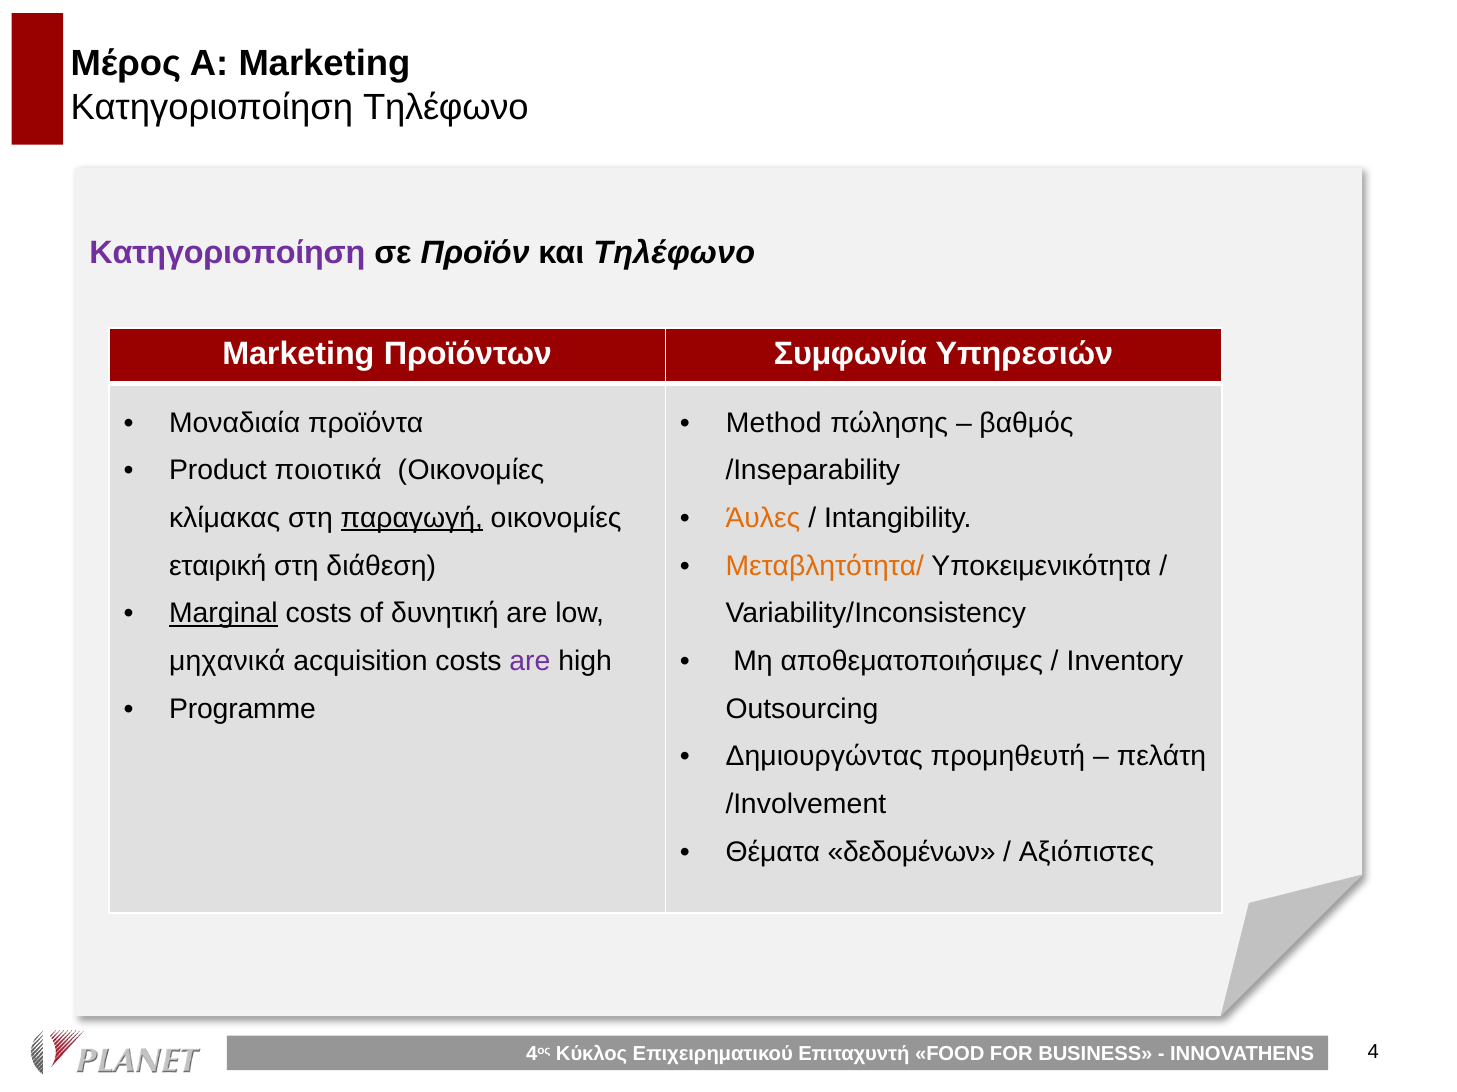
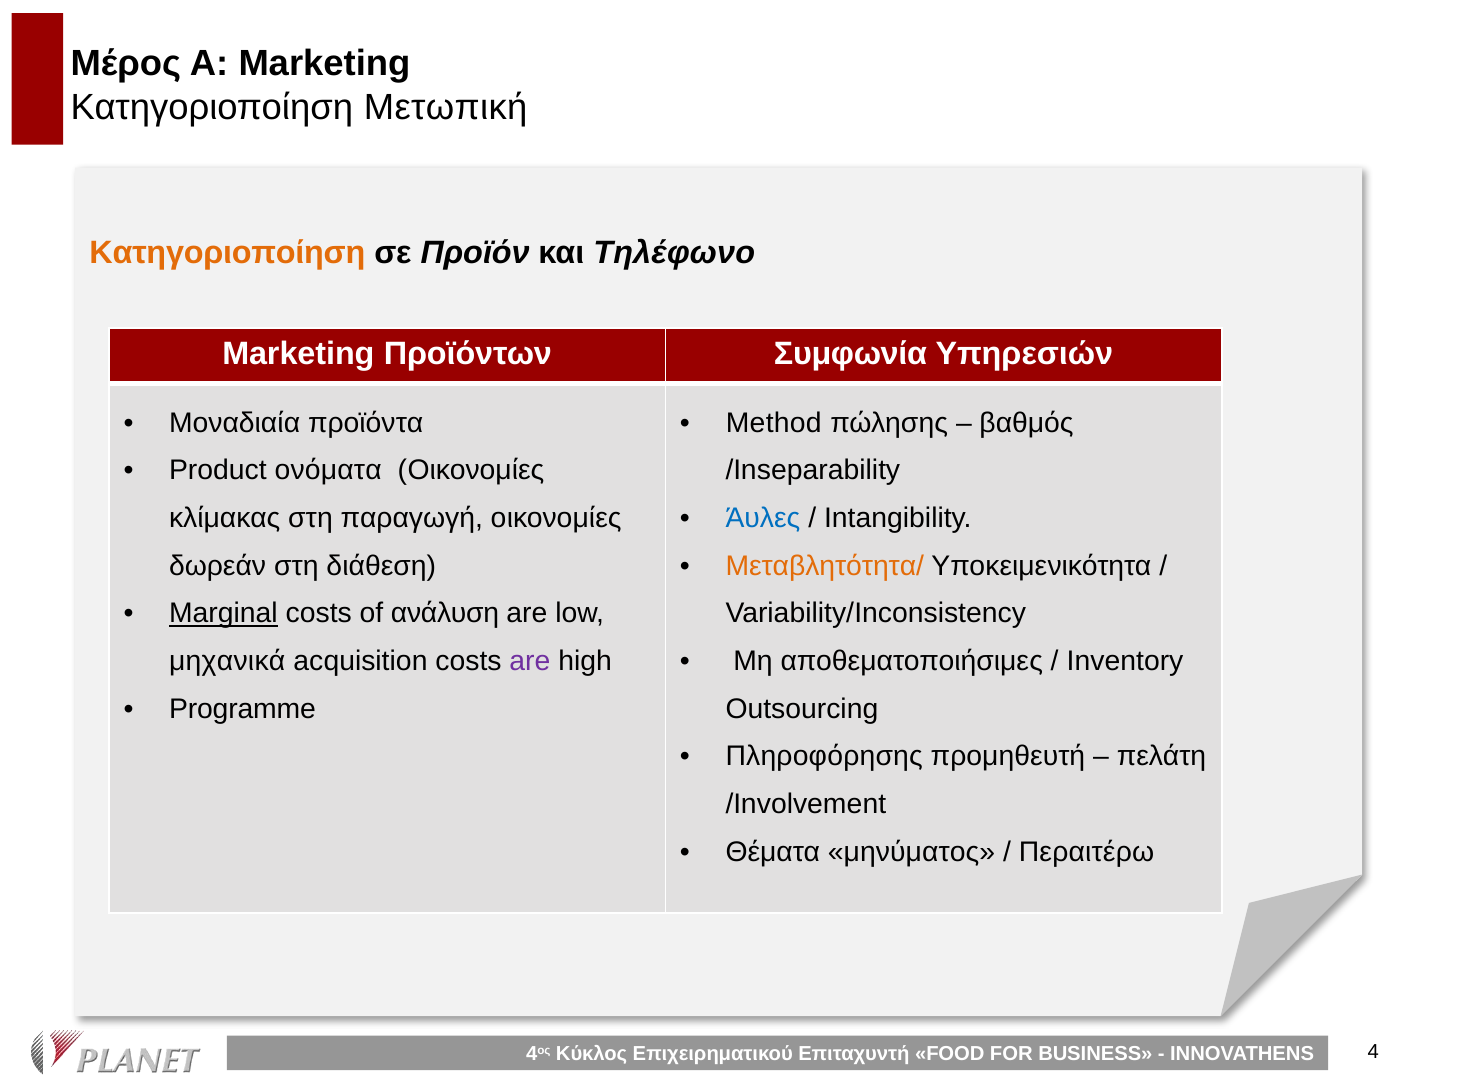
Κατηγοριοποίηση Τηλέφωνο: Τηλέφωνο -> Μετωπική (446, 107)
Κατηγοριοποίηση colour: purple -> orange (227, 253)
ποιοτικά: ποιοτικά -> ονόματα (328, 471)
παραγωγή underline: present -> none (412, 518)
Άυλες colour: orange -> blue (763, 518)
εταιρική: εταιρική -> δωρεάν (218, 566)
δυνητική: δυνητική -> ανάλυση (445, 614)
Δημιουργώντας: Δημιουργώντας -> Πληροφόρησης (824, 757)
δεδομένων: δεδομένων -> μηνύματος (911, 853)
Αξιόπιστες: Αξιόπιστες -> Περαιτέρω (1086, 853)
